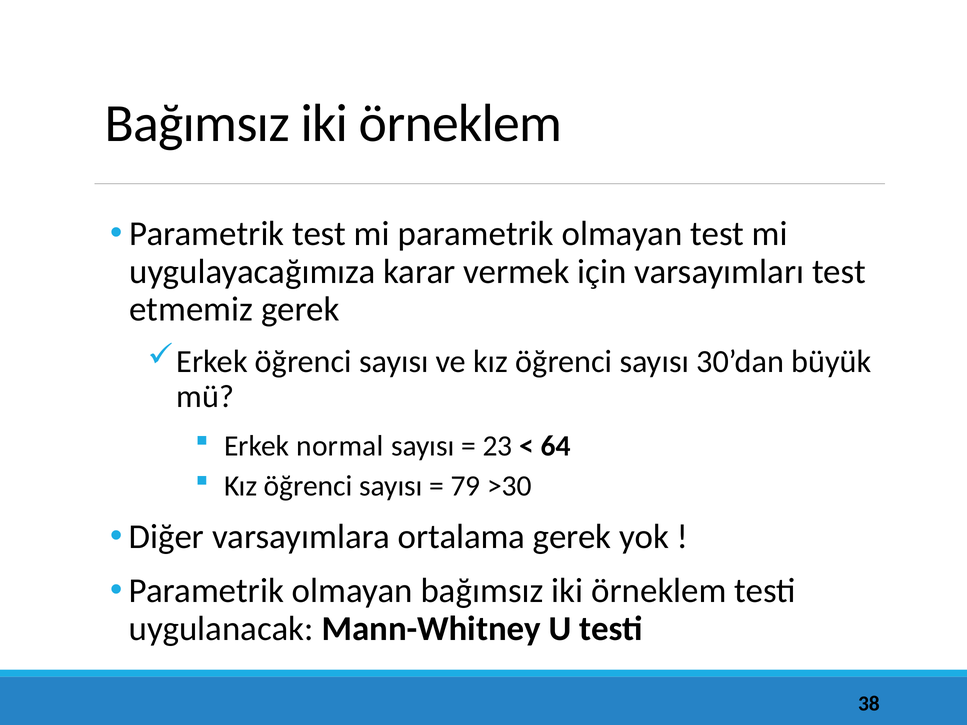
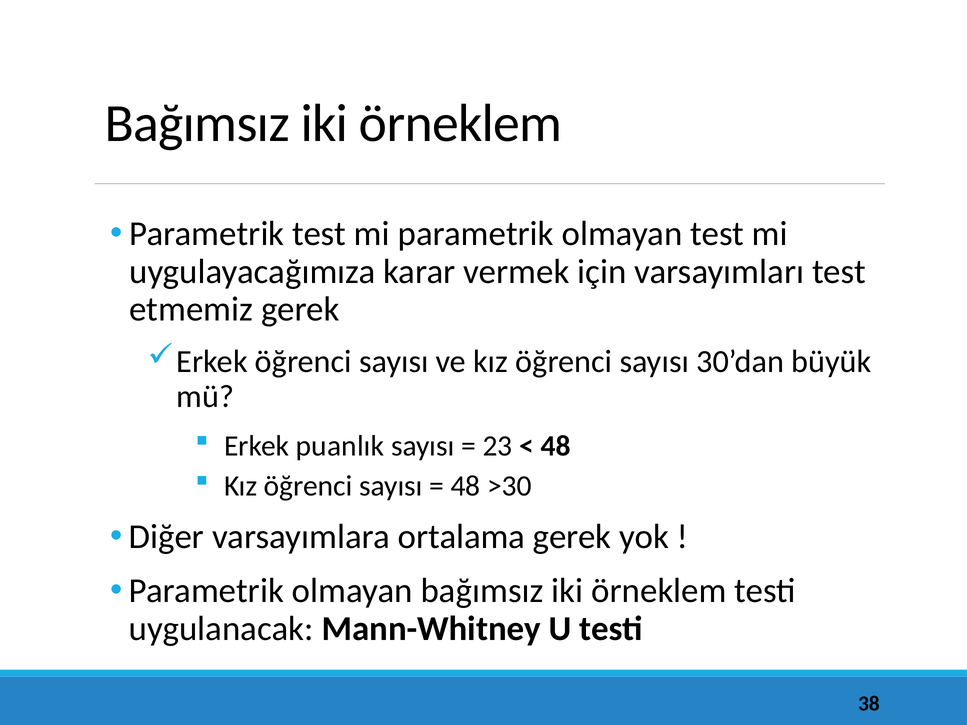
normal: normal -> puanlık (340, 446)
64: 64 -> 48 (556, 446)
79: 79 -> 48 (465, 486)
